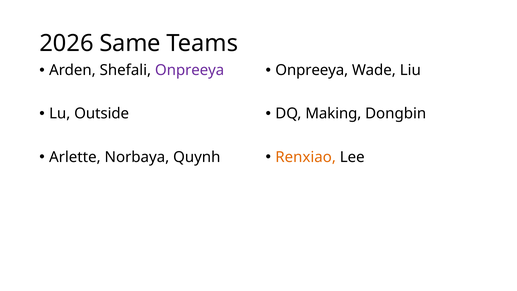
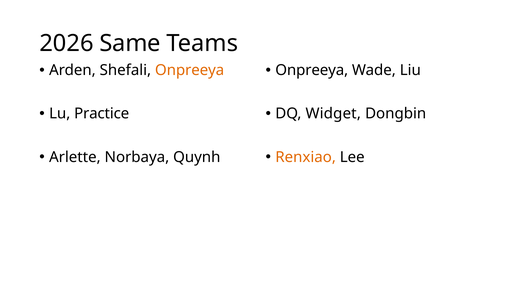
Onpreeya colour: purple -> orange (190, 70)
Outside: Outside -> Practice (102, 114)
Making: Making -> Widget (333, 114)
